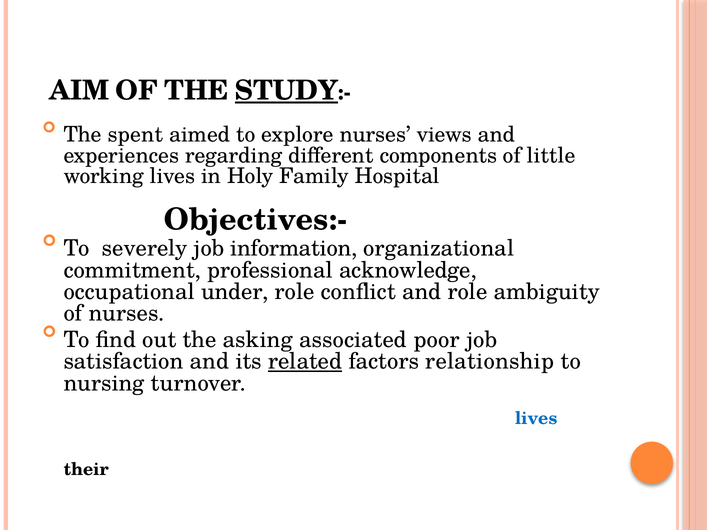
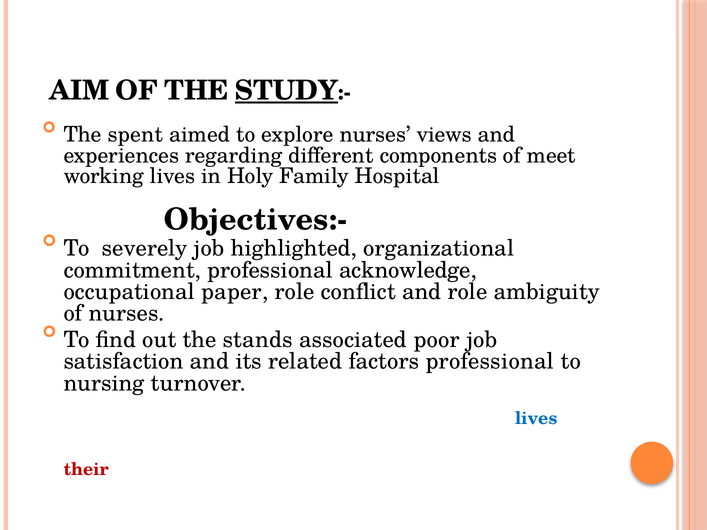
little: little -> meet (551, 156)
information: information -> highlighted (294, 249)
under: under -> paper (235, 292)
asking: asking -> stands (258, 340)
related underline: present -> none (305, 362)
factors relationship: relationship -> professional (490, 362)
their colour: black -> red (86, 470)
